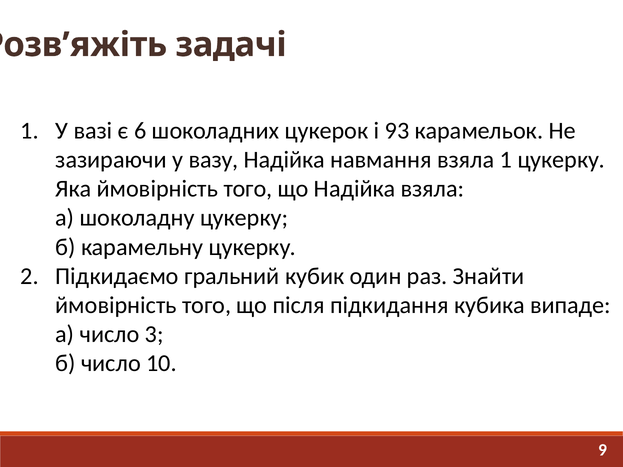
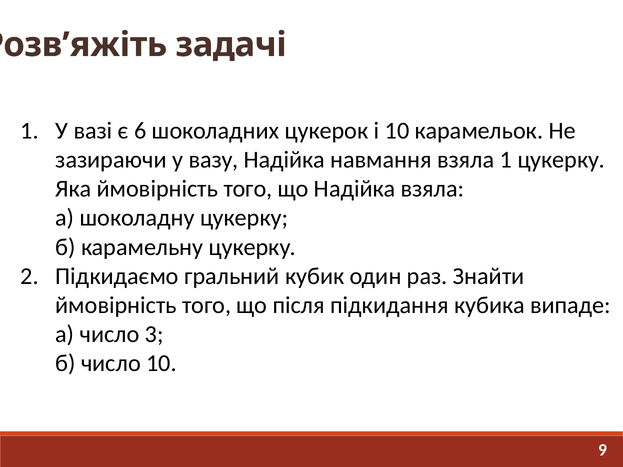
і 93: 93 -> 10 (397, 131)
